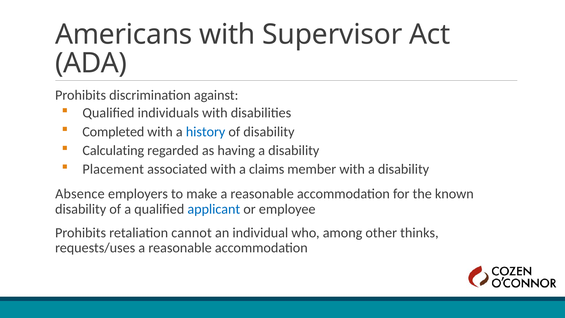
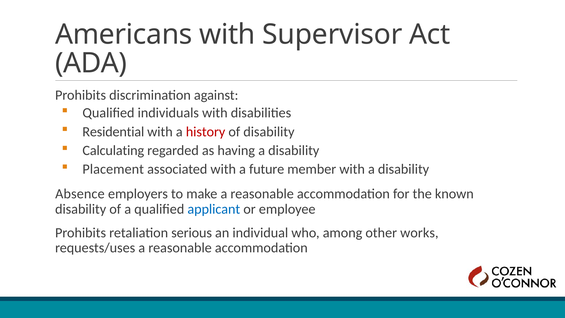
Completed: Completed -> Residential (113, 132)
history colour: blue -> red (206, 132)
claims: claims -> future (267, 169)
cannot: cannot -> serious (192, 233)
thinks: thinks -> works (419, 233)
